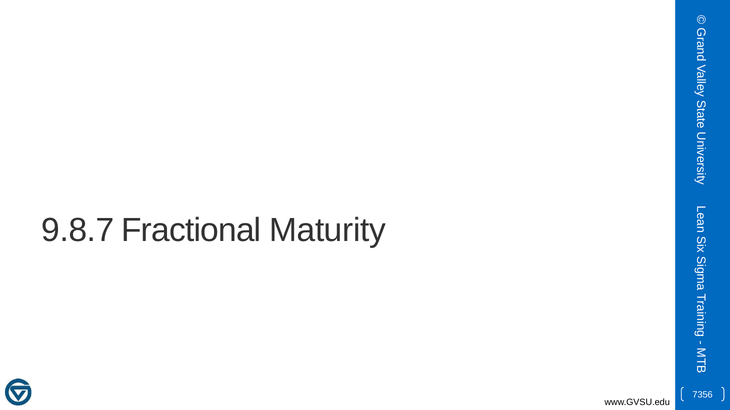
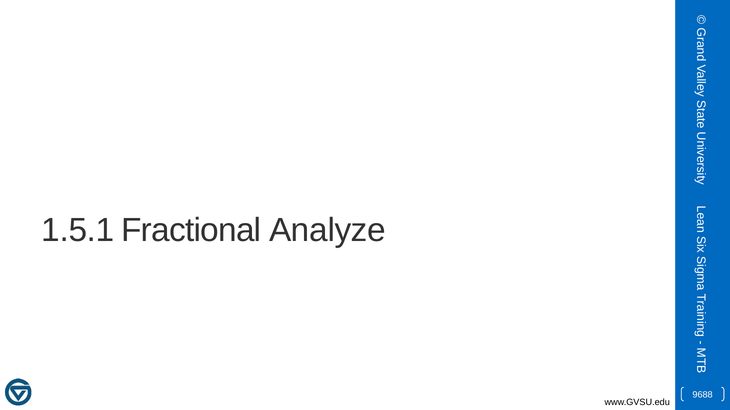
9.8.7: 9.8.7 -> 1.5.1 (78, 231)
Maturity: Maturity -> Analyze (328, 231)
7356: 7356 -> 9688 (703, 395)
